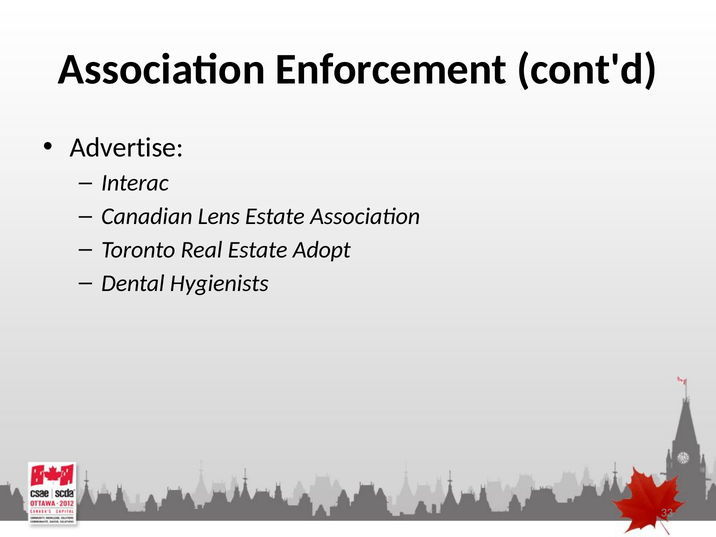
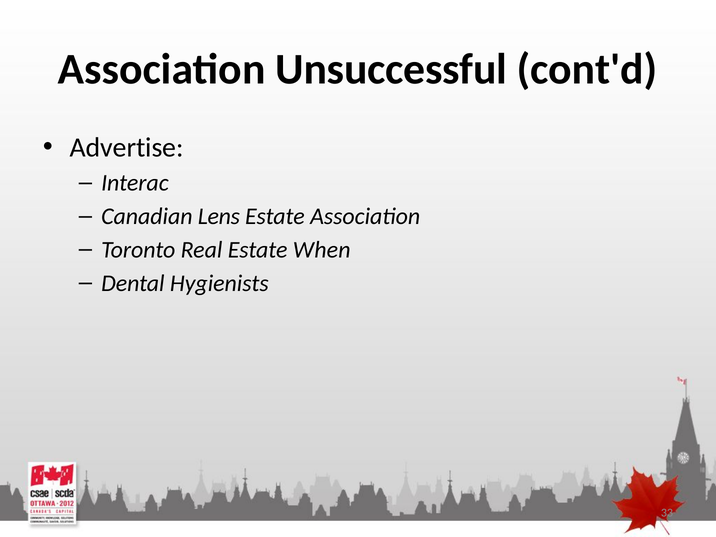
Enforcement: Enforcement -> Unsuccessful (391, 69)
Adopt: Adopt -> When (322, 250)
